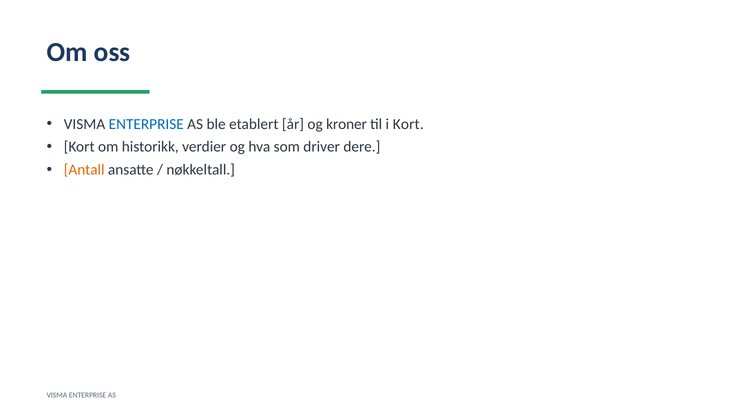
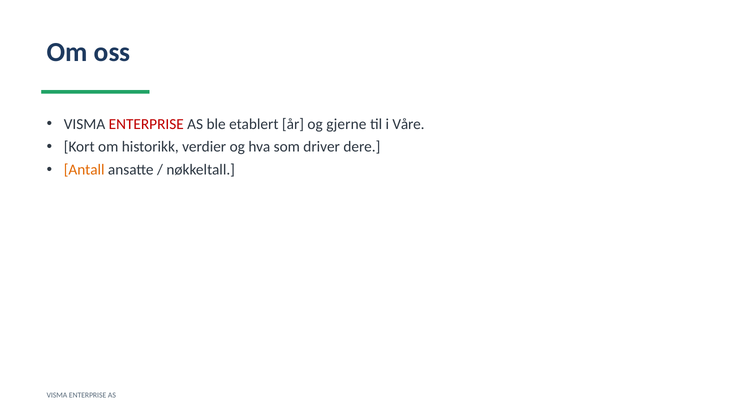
ENTERPRISE colour: blue -> red (146, 124)
kroner: kroner -> gjerne (346, 124)
i Kort: Kort -> Våre (408, 124)
